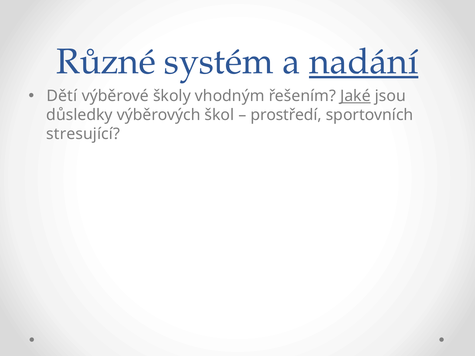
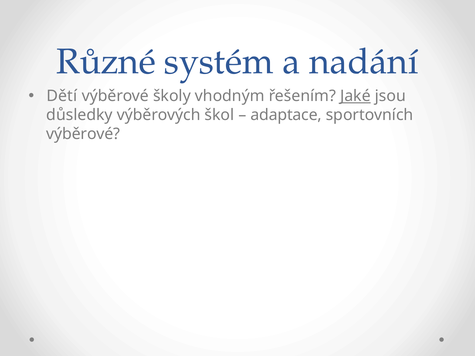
nadání underline: present -> none (364, 62)
prostředí: prostředí -> adaptace (286, 115)
stresující: stresující -> výběrové (83, 134)
